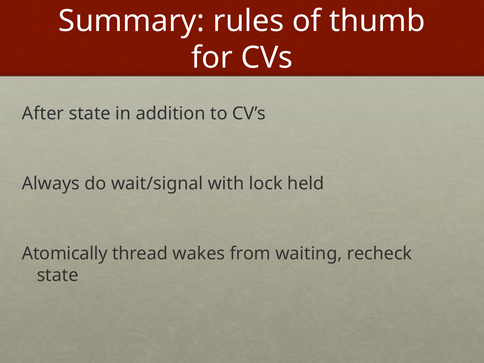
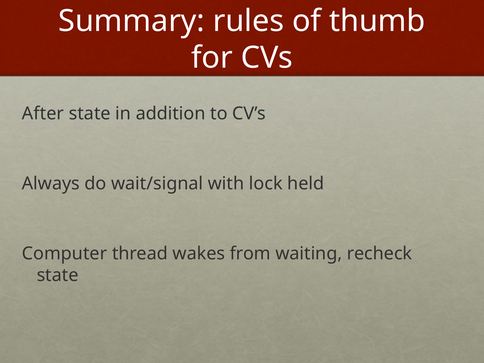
Atomically: Atomically -> Computer (65, 254)
